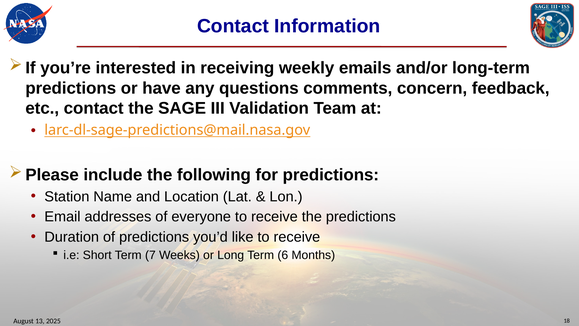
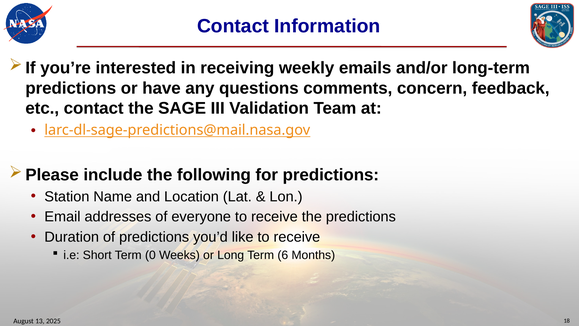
7: 7 -> 0 (150, 255)
